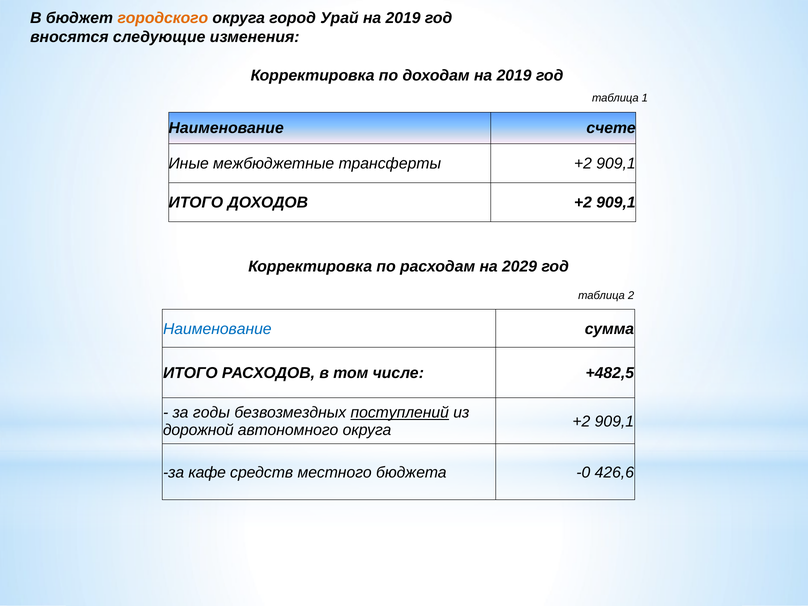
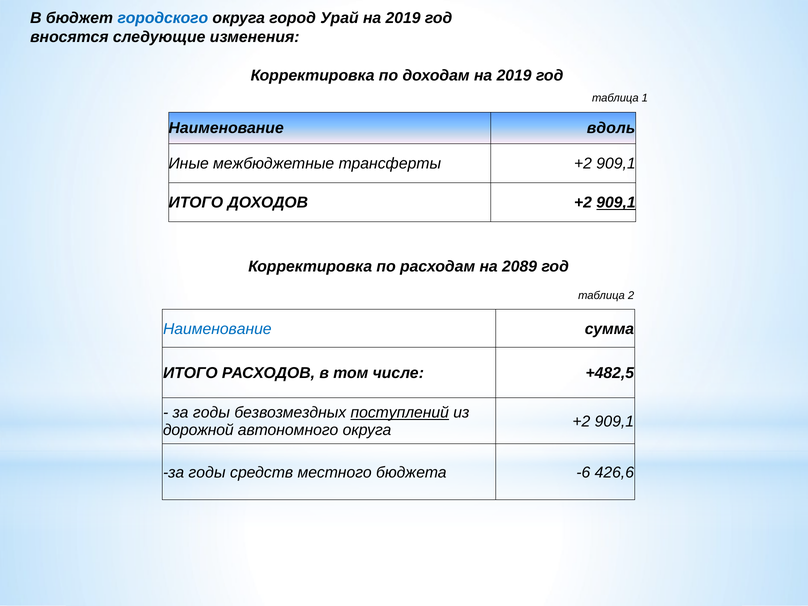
городского colour: orange -> blue (163, 18)
счете: счете -> вдоль (611, 128)
909,1 underline: none -> present (616, 203)
2029: 2029 -> 2089 (520, 267)
кафе: кафе -> годы (207, 473)
-0: -0 -> -6 (583, 473)
